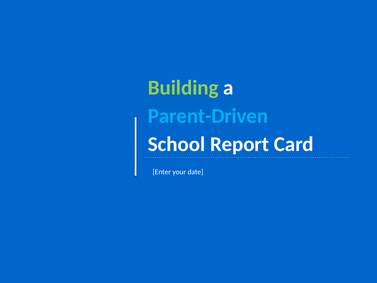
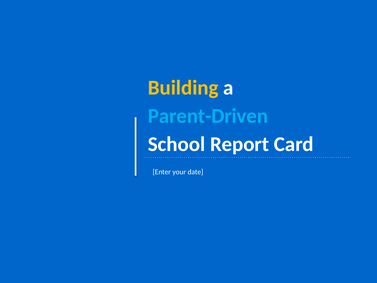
Building colour: light green -> yellow (183, 88)
